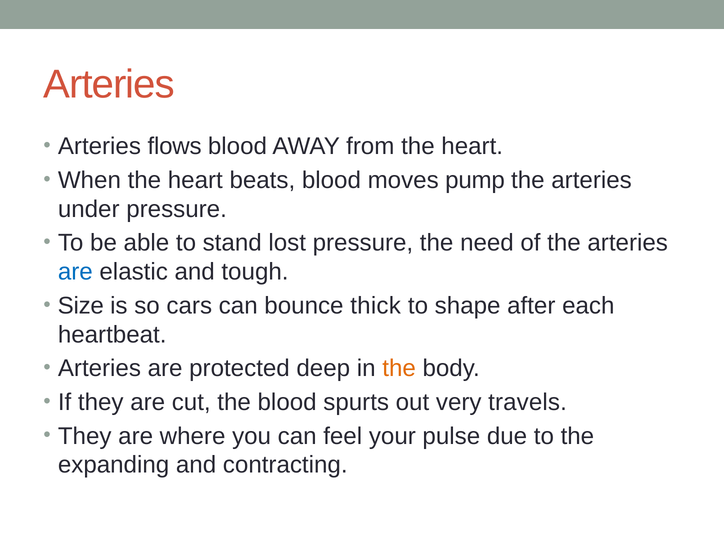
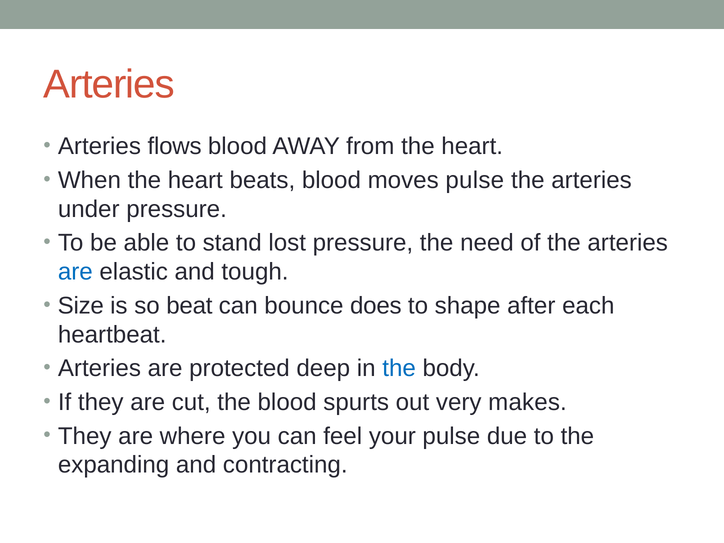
moves pump: pump -> pulse (475, 180)
cars: cars -> beat (189, 306)
thick: thick -> does (376, 306)
the colour: orange -> blue (399, 368)
travels: travels -> makes (528, 402)
